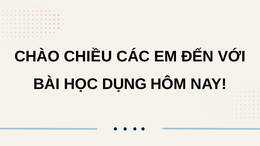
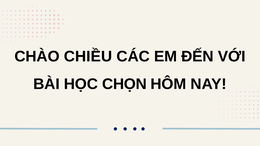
DỤNG: DỤNG -> CHỌN (124, 84)
